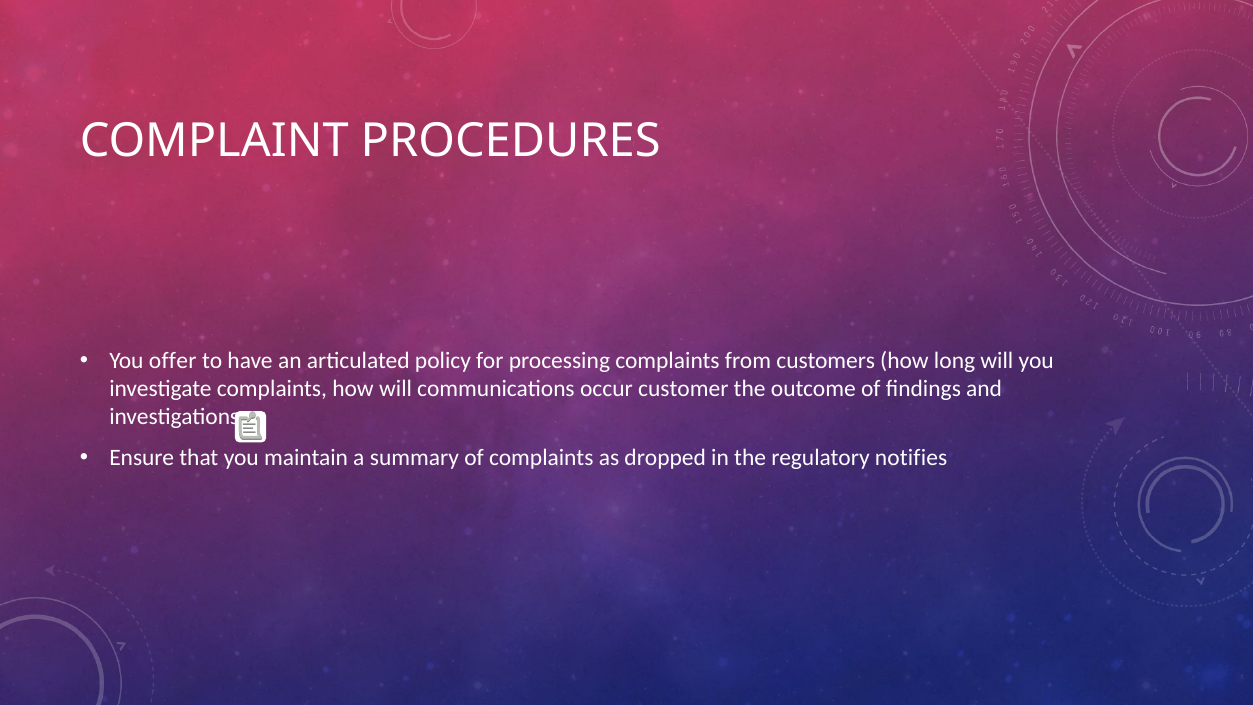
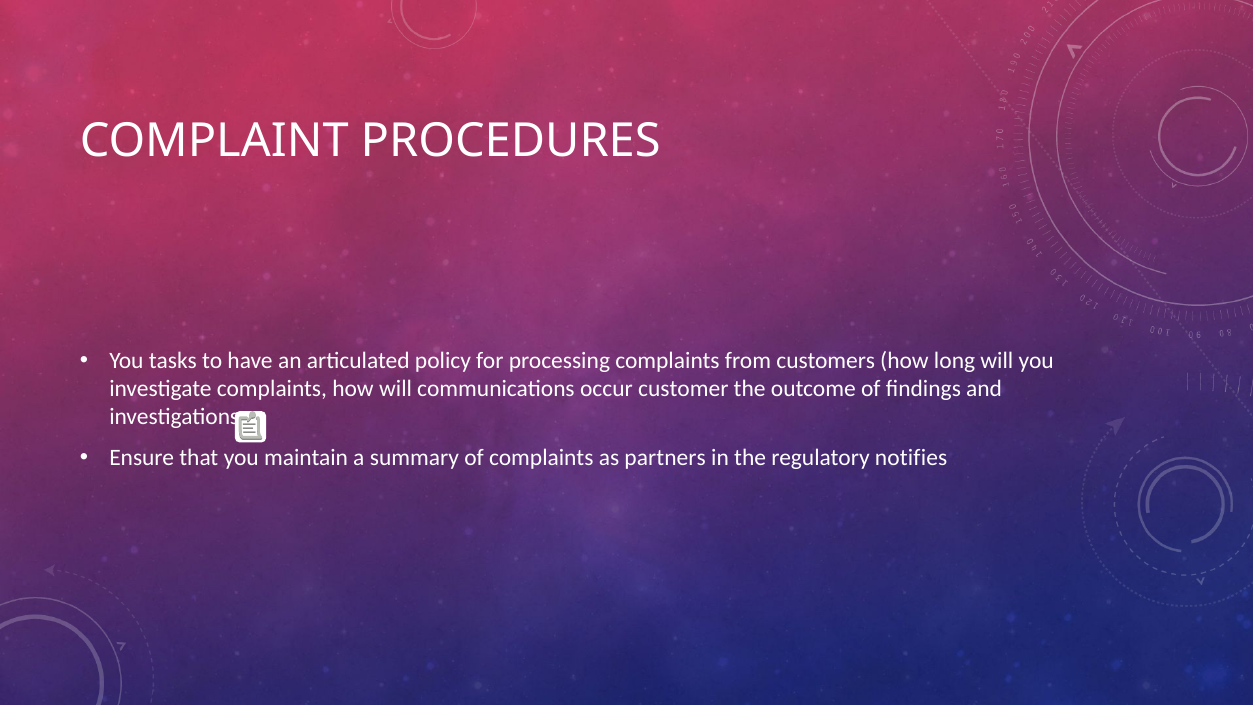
offer: offer -> tasks (173, 360)
dropped: dropped -> partners (665, 458)
